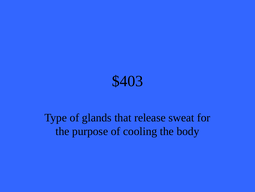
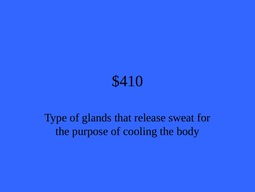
$403: $403 -> $410 (127, 81)
